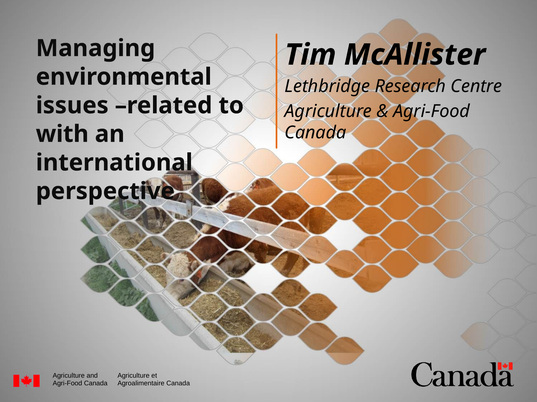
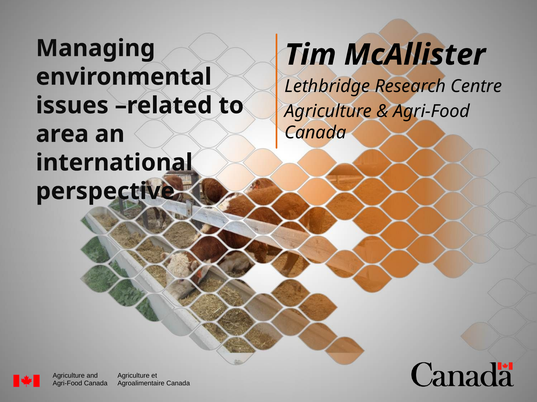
with: with -> area (62, 134)
